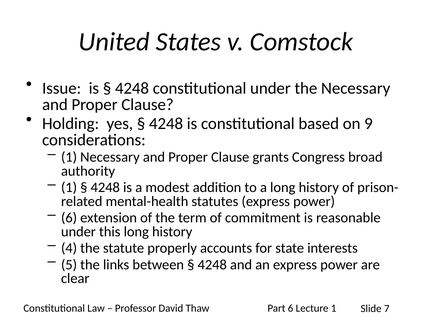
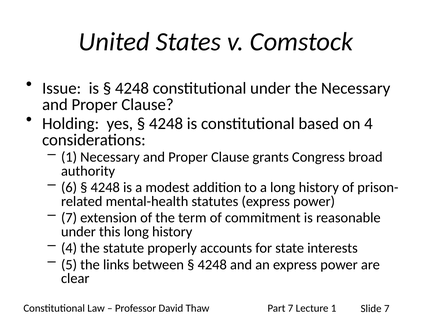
on 9: 9 -> 4 (368, 124)
1: 1 -> 6 (69, 187)
6: 6 -> 7 (69, 218)
6: 6 -> 7 (291, 308)
